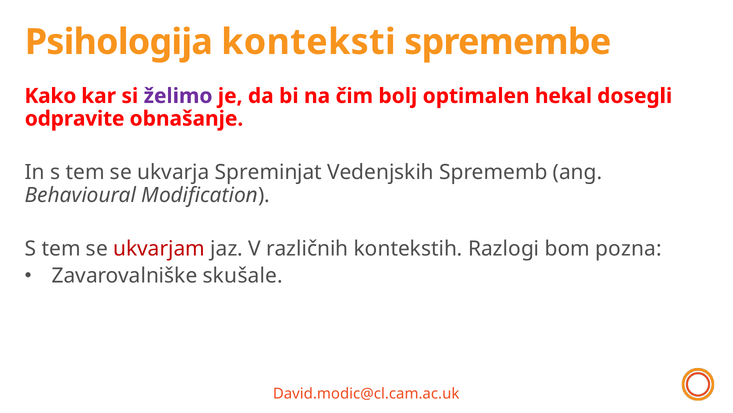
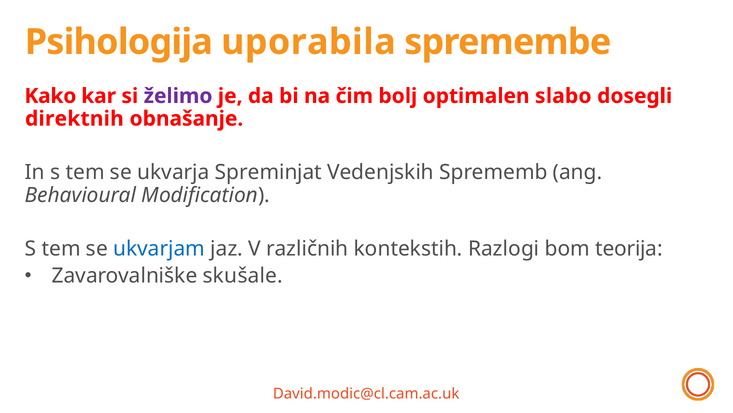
konteksti: konteksti -> uporabila (308, 42)
hekal: hekal -> slabo (563, 96)
odpravite: odpravite -> direktnih (74, 119)
ukvarjam colour: red -> blue (159, 249)
pozna: pozna -> teorija (629, 249)
